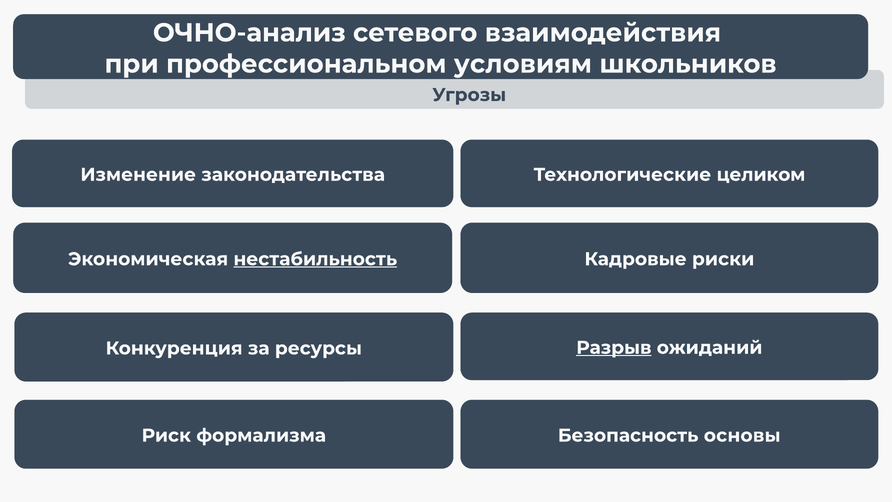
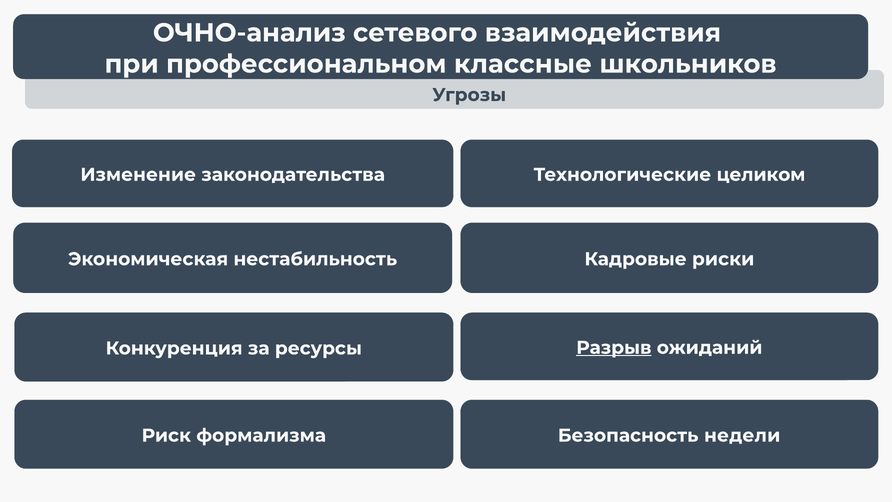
условиям: условиям -> классные (523, 64)
нестабильность underline: present -> none (315, 259)
основы: основы -> недели (742, 435)
